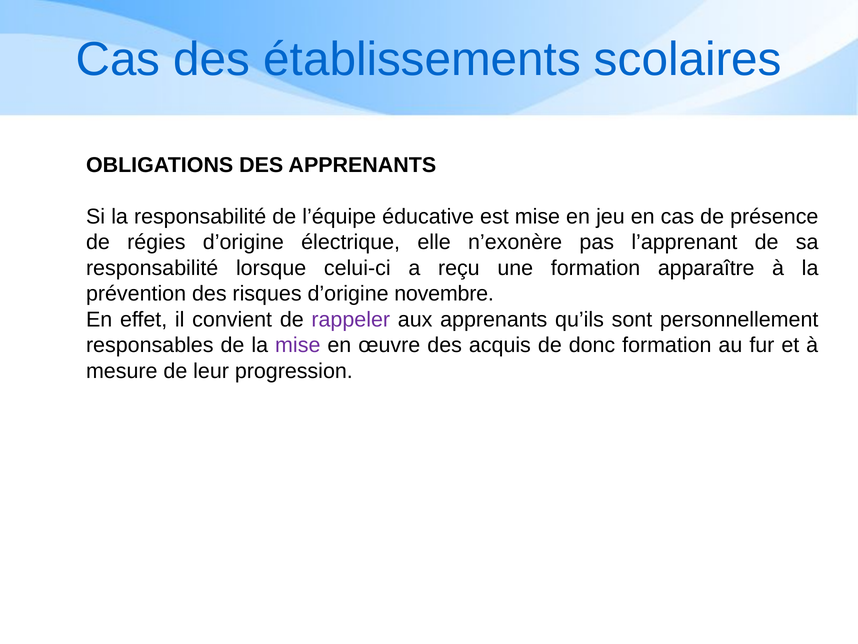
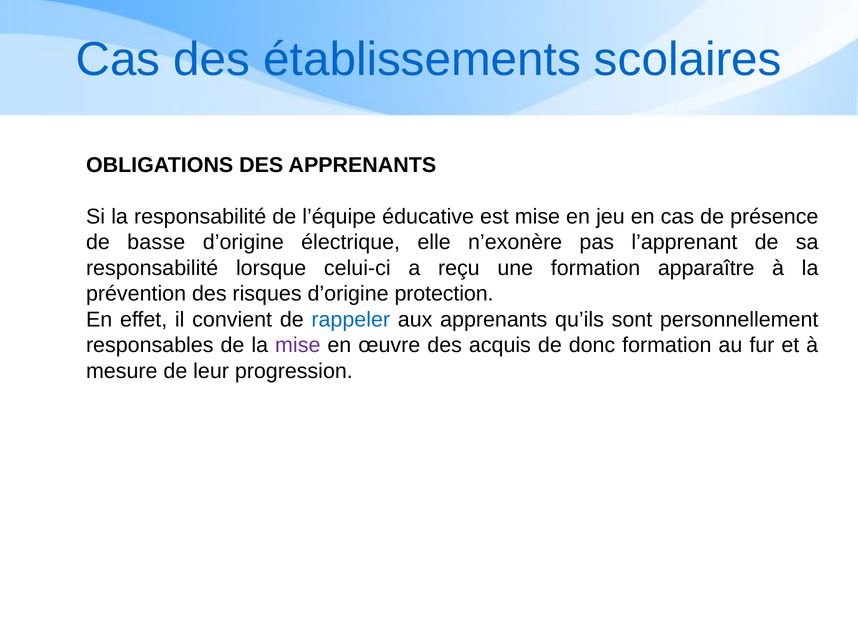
régies: régies -> basse (156, 242)
novembre: novembre -> protection (444, 294)
rappeler colour: purple -> blue (351, 319)
